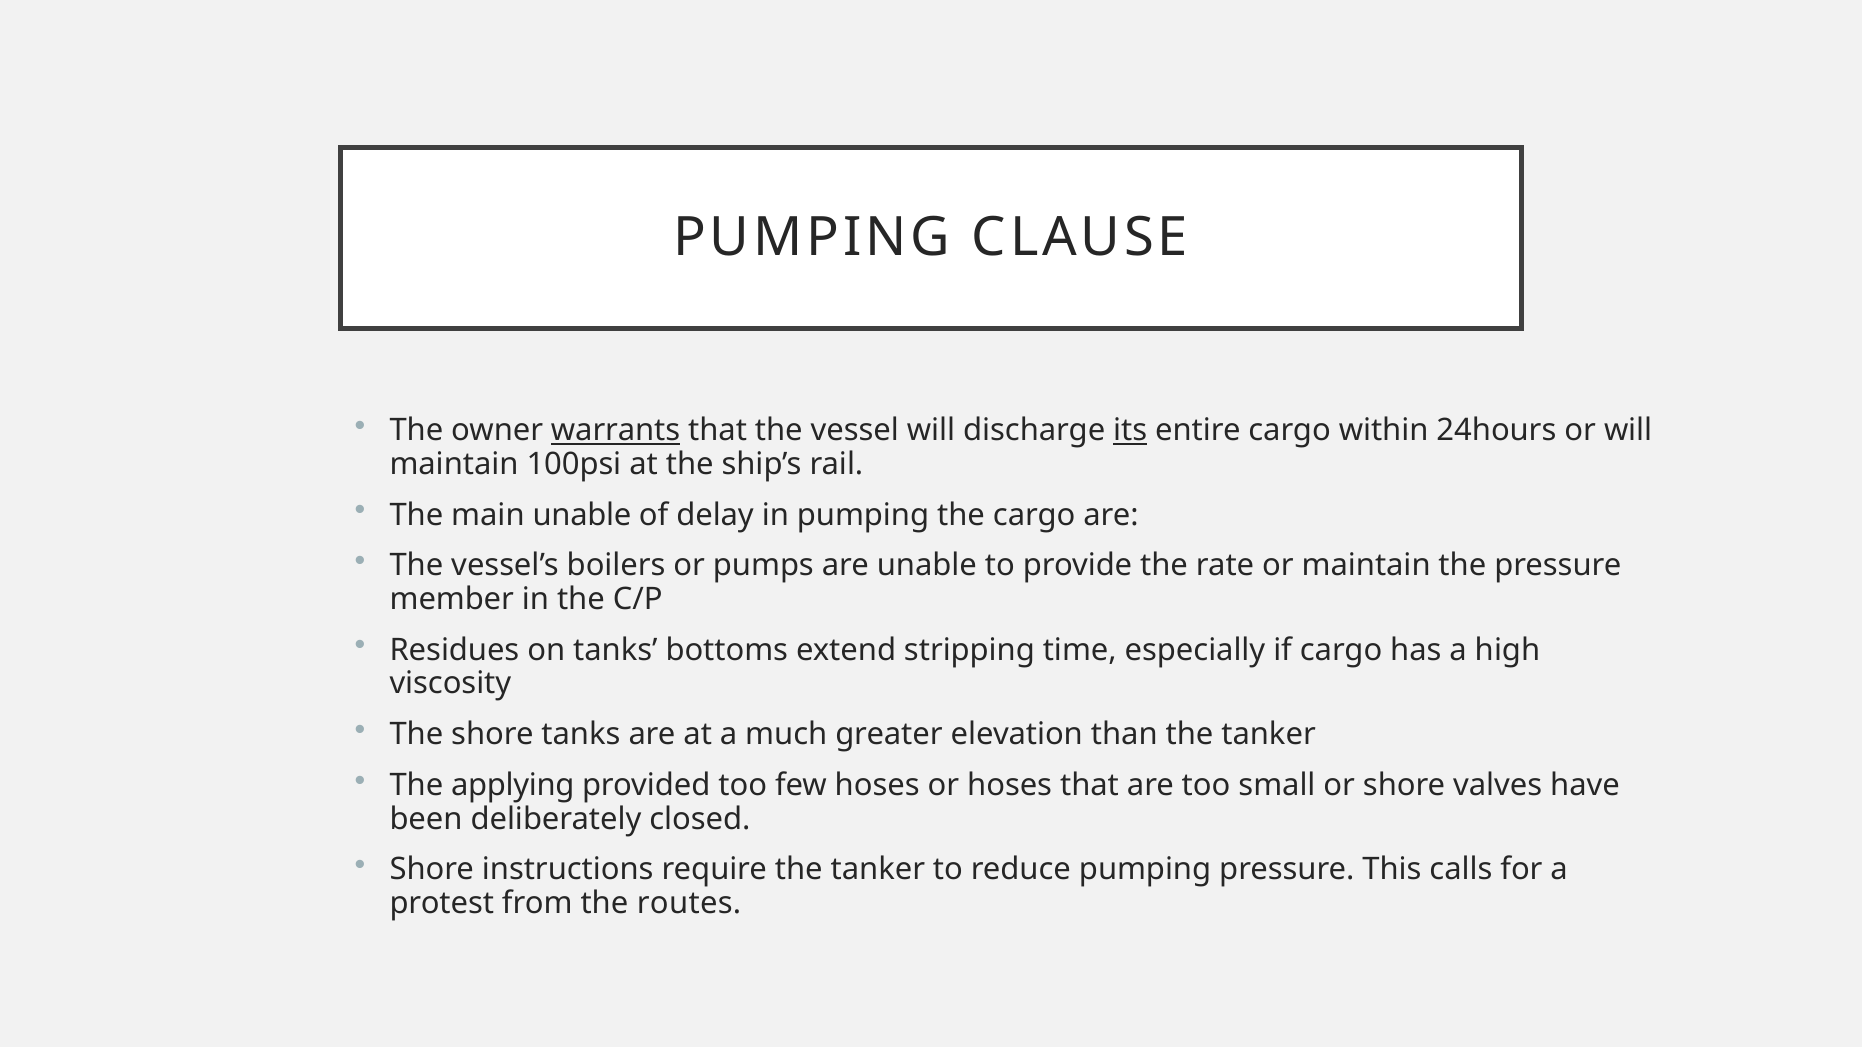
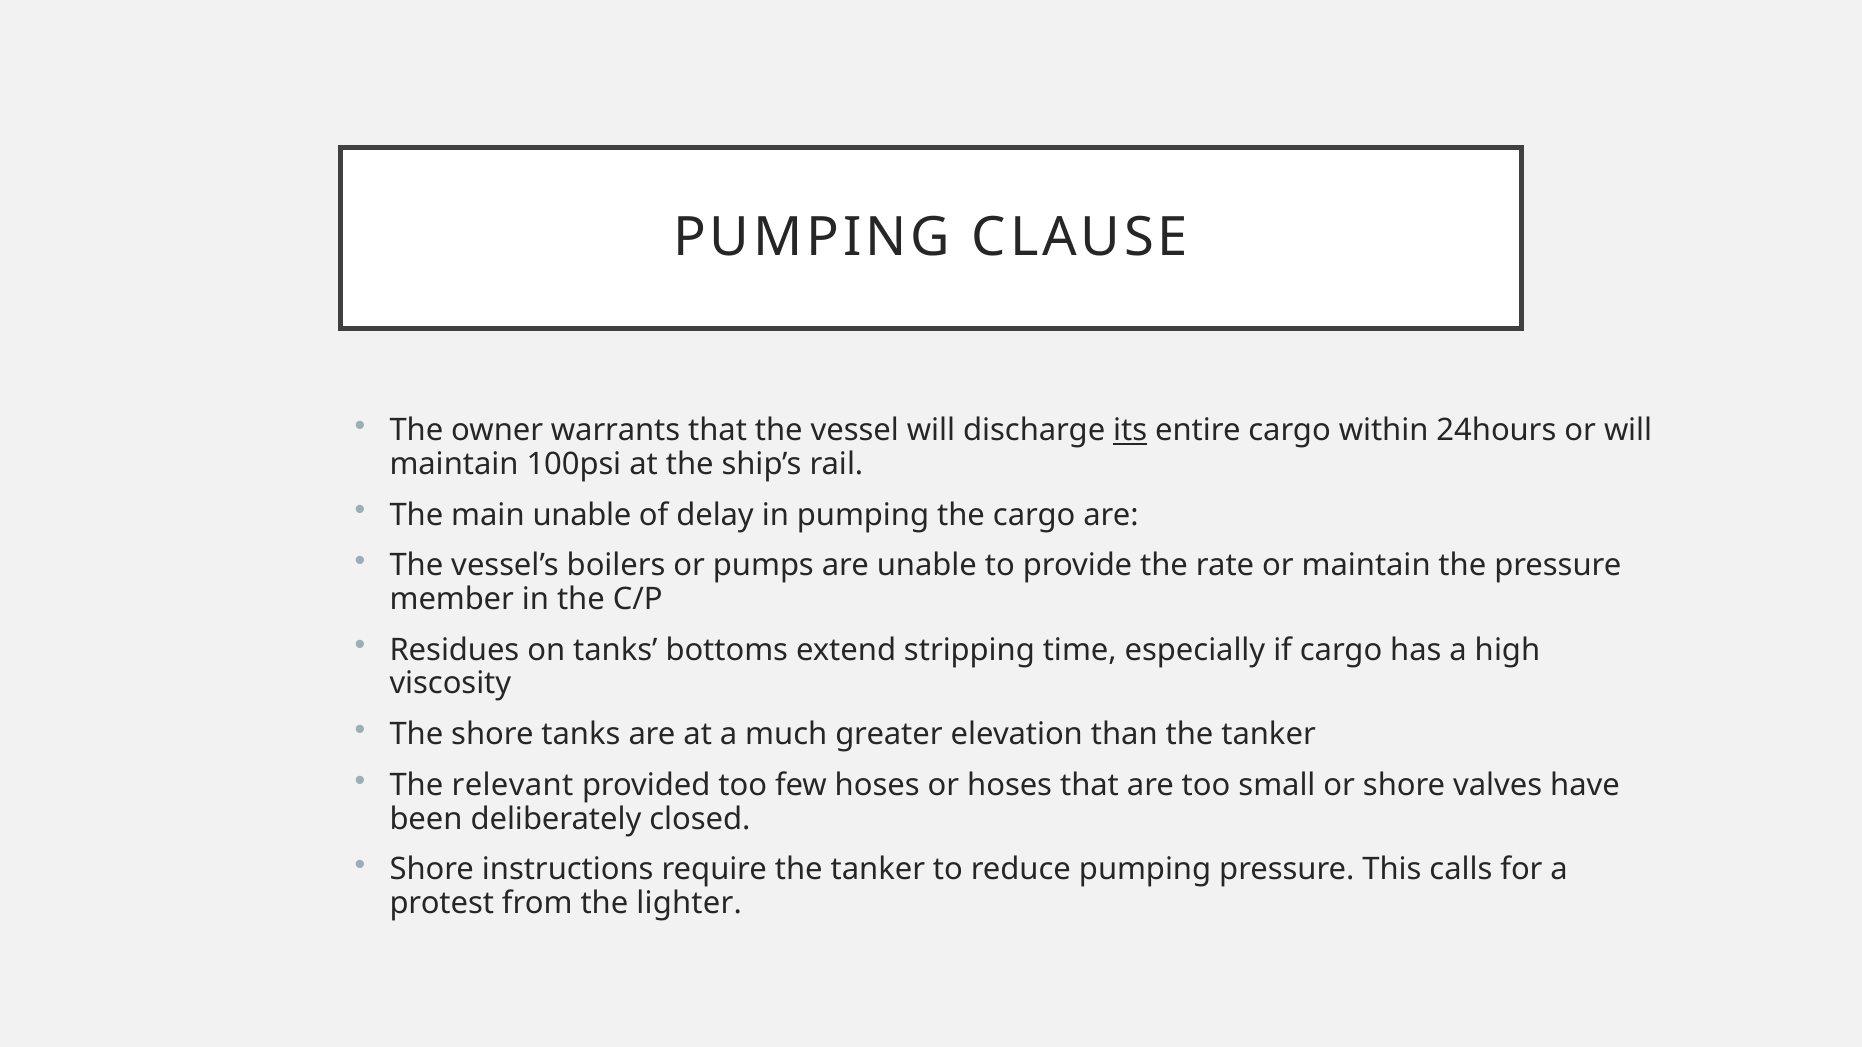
warrants underline: present -> none (616, 431)
applying: applying -> relevant (512, 786)
routes: routes -> lighter (689, 904)
